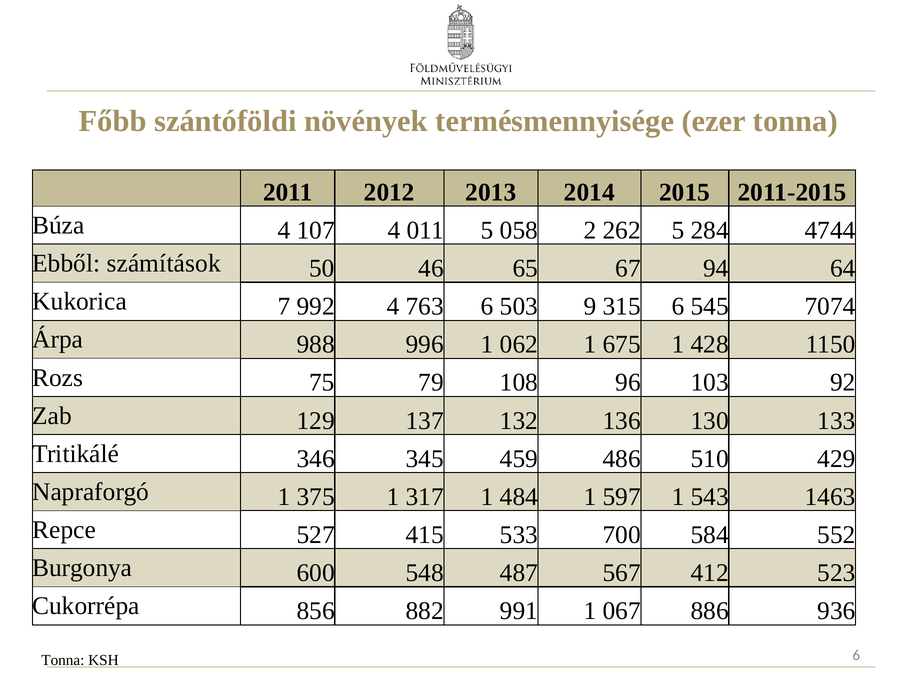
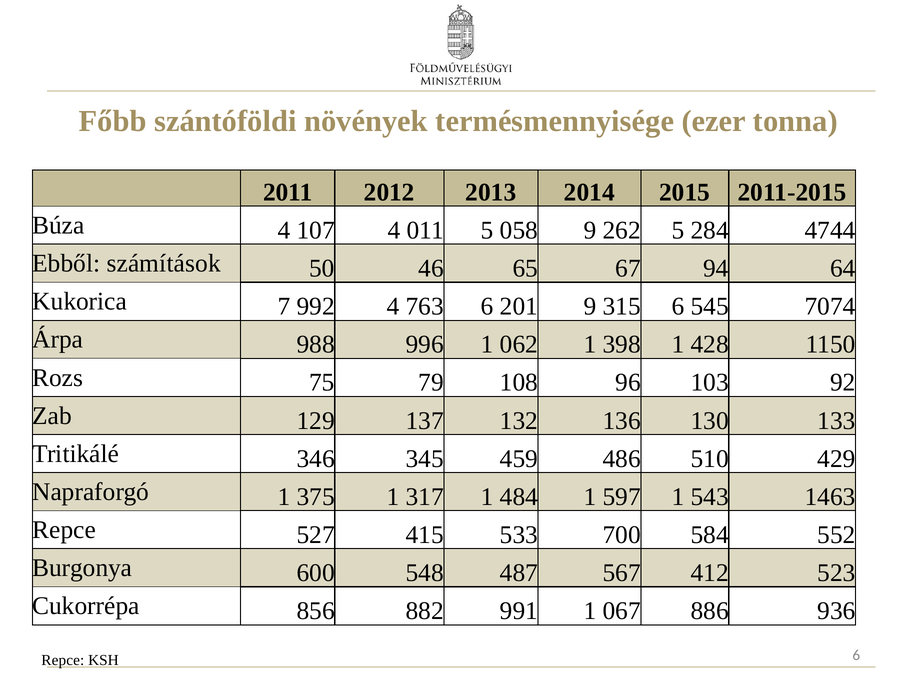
058 2: 2 -> 9 (590, 230)
503: 503 -> 201 (519, 307)
675: 675 -> 398 (622, 345)
Tonna: Tonna -> Repce (63, 660)
